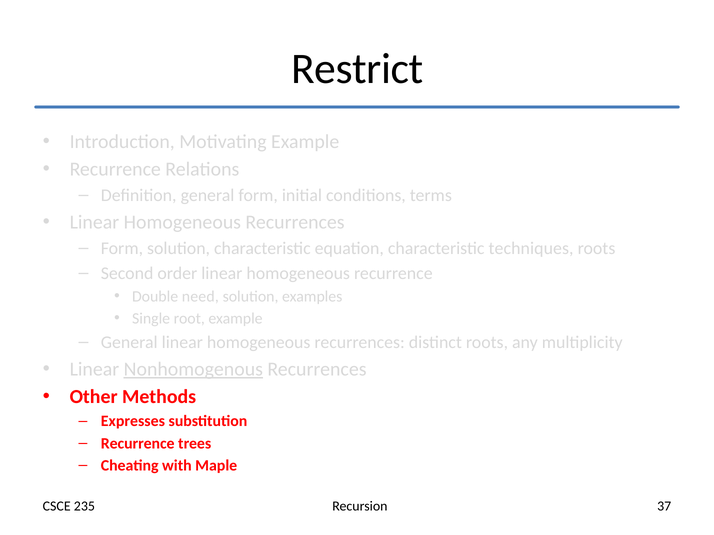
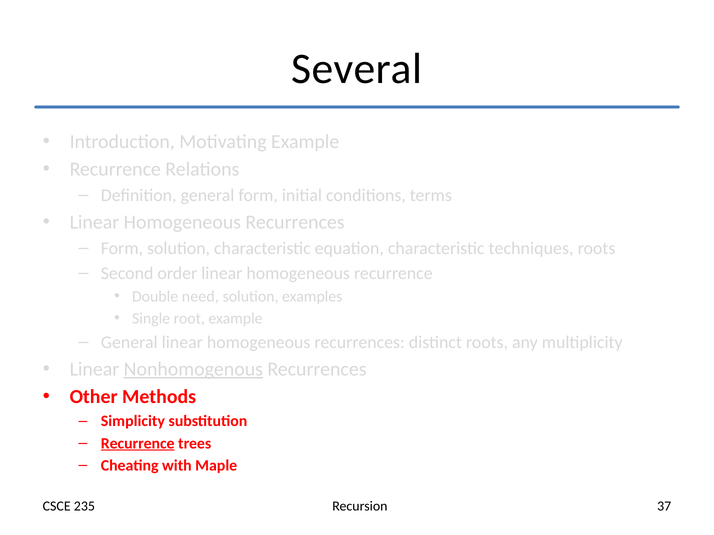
Restrict: Restrict -> Several (357, 69)
Expresses: Expresses -> Simplicity (133, 422)
Recurrence underline: none -> present (138, 444)
